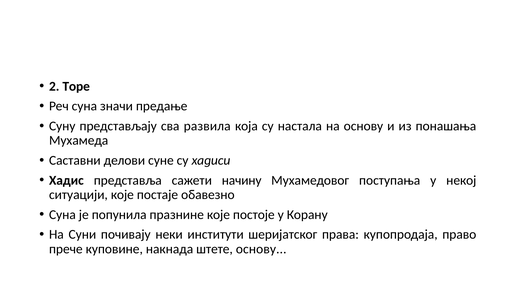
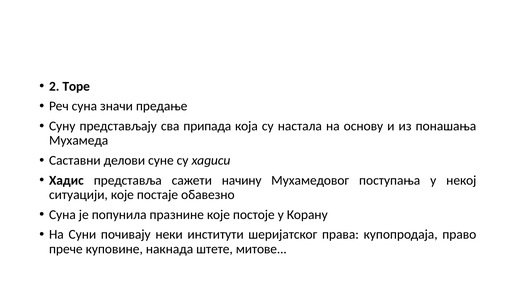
развила: развила -> припада (207, 126)
штете основу: основу -> митове (261, 249)
